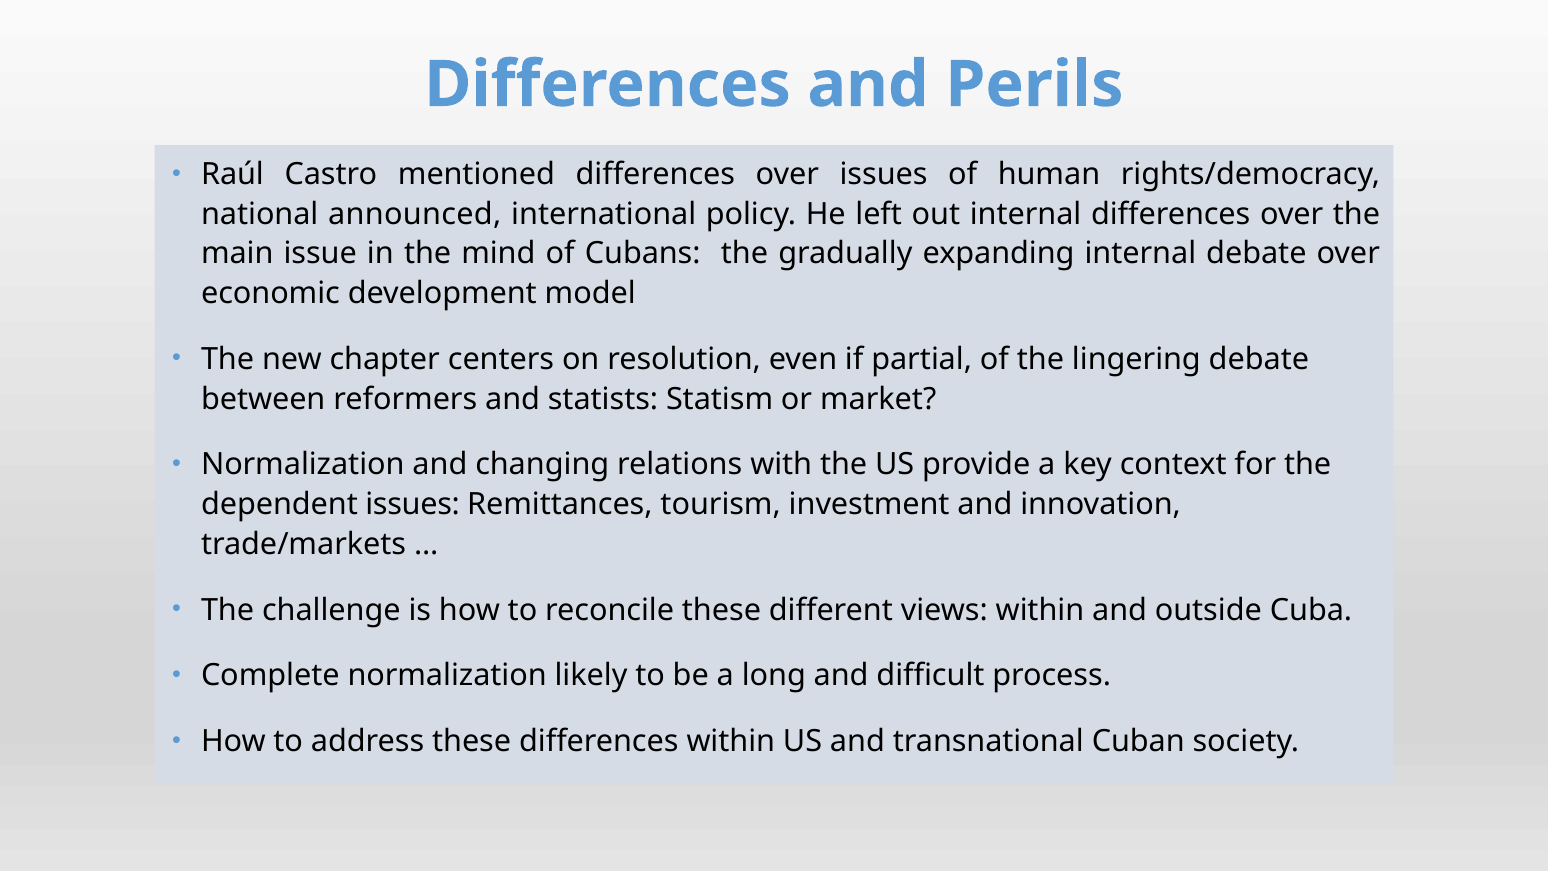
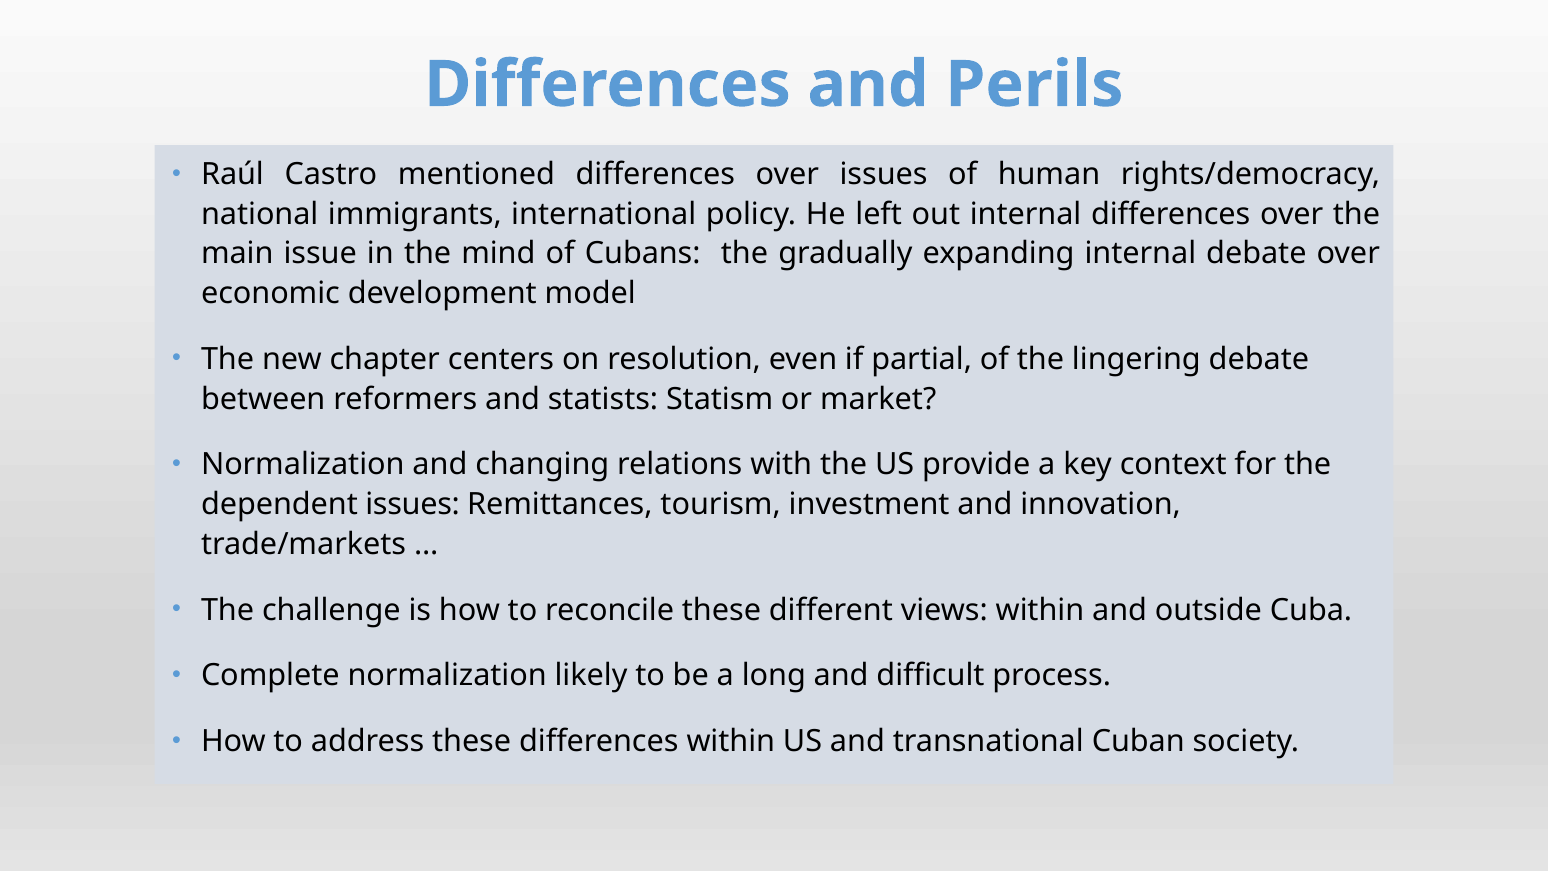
announced: announced -> immigrants (415, 214)
